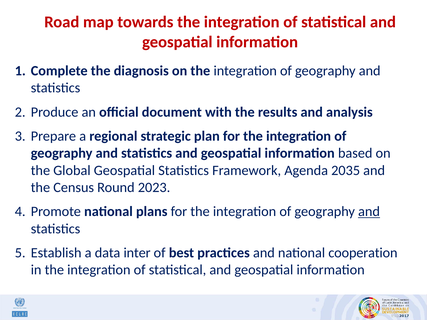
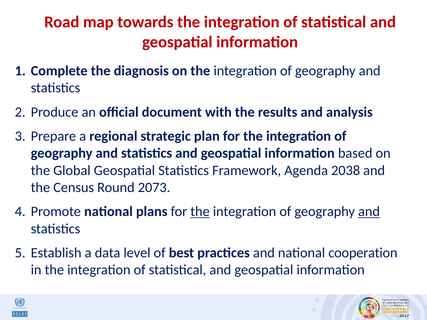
2035: 2035 -> 2038 (346, 170)
2023: 2023 -> 2073 (154, 188)
the underline: none -> present (200, 212)
inter: inter -> level (137, 253)
